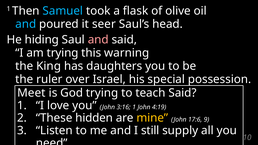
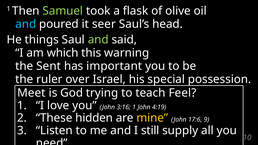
Samuel colour: light blue -> light green (63, 11)
hiding: hiding -> things (42, 40)
and colour: pink -> light green (98, 40)
am trying: trying -> which (63, 53)
King: King -> Sent (49, 66)
daughters: daughters -> important (114, 66)
teach Said: Said -> Feel (182, 93)
